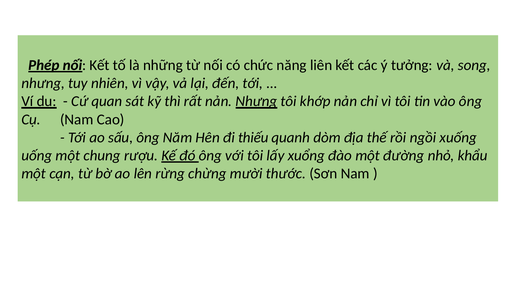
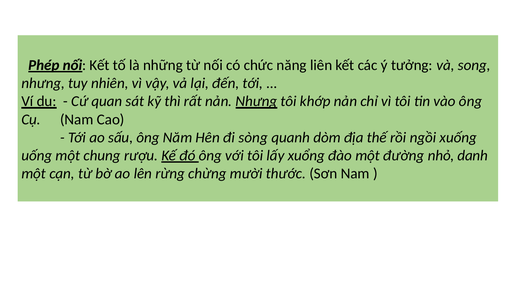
thiếu: thiếu -> sòng (253, 137)
khẩu: khẩu -> danh (473, 155)
